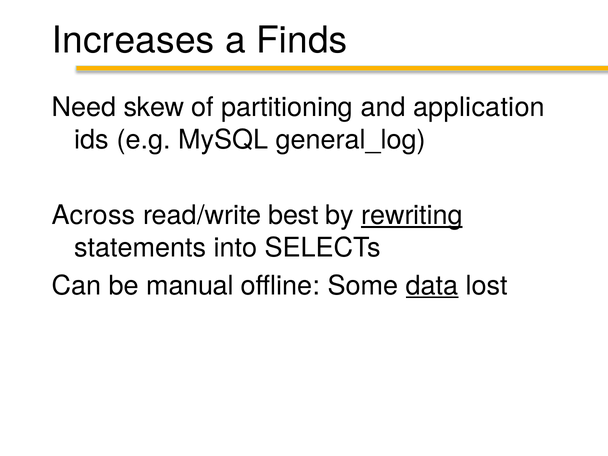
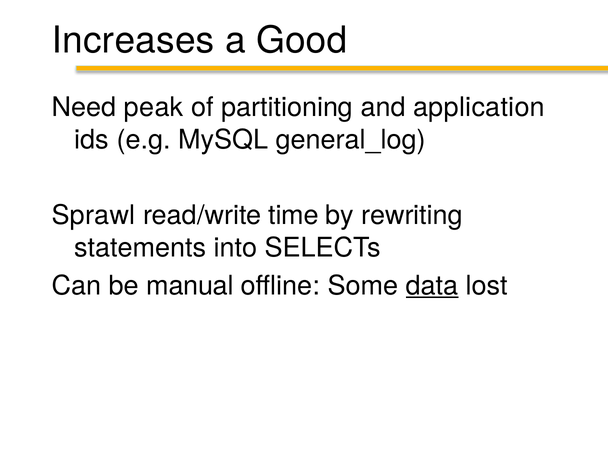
Finds: Finds -> Good (302, 41)
skew: skew -> peak (154, 107)
Across: Across -> Sprawl (94, 215)
best: best -> time (293, 215)
rewriting underline: present -> none (412, 215)
